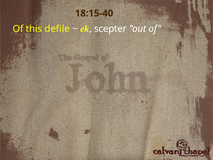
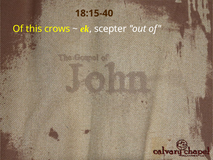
defile: defile -> crows (57, 29)
